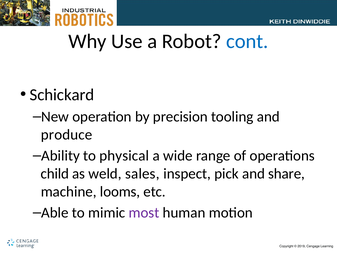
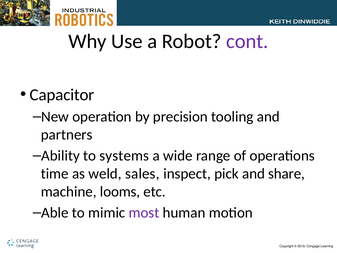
cont colour: blue -> purple (247, 41)
Schickard: Schickard -> Capacitor (62, 95)
produce: produce -> partners (67, 135)
physical: physical -> systems (124, 156)
child: child -> time (55, 174)
